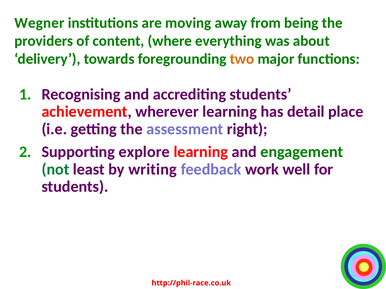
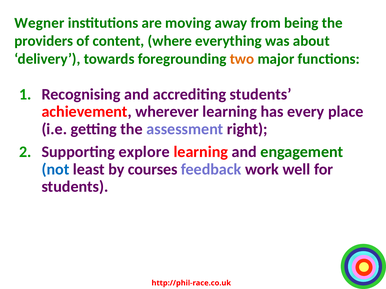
detail: detail -> every (306, 112)
not colour: green -> blue (55, 170)
writing: writing -> courses (153, 170)
